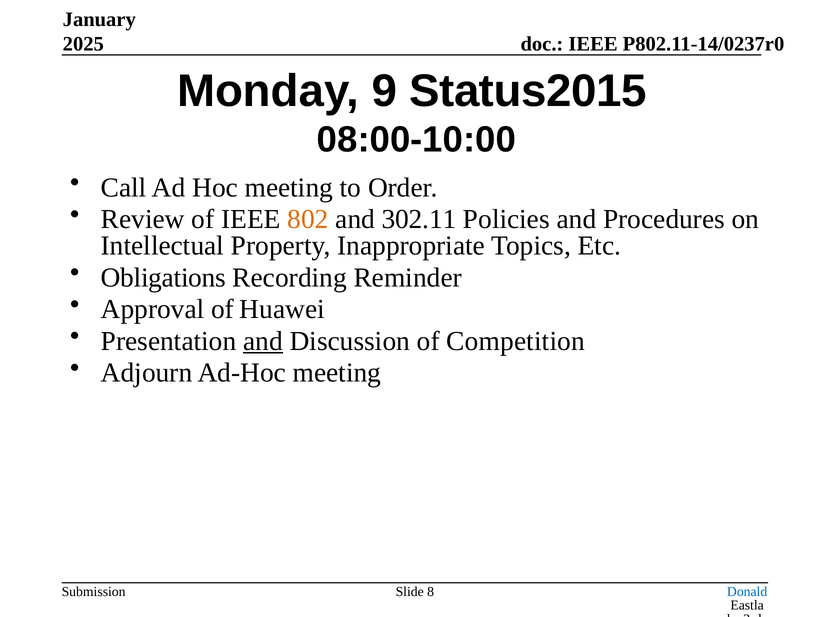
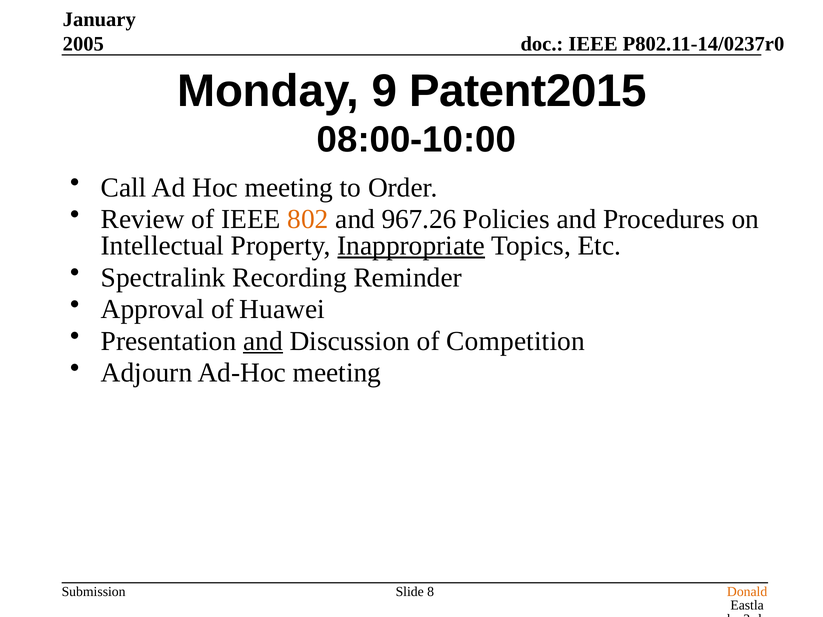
2025: 2025 -> 2005 (83, 44)
Status2015: Status2015 -> Patent2015 (528, 91)
302.11: 302.11 -> 967.26 (419, 219)
Inappropriate underline: none -> present (411, 246)
Obligations: Obligations -> Spectralink (163, 278)
Donald colour: blue -> orange (747, 592)
